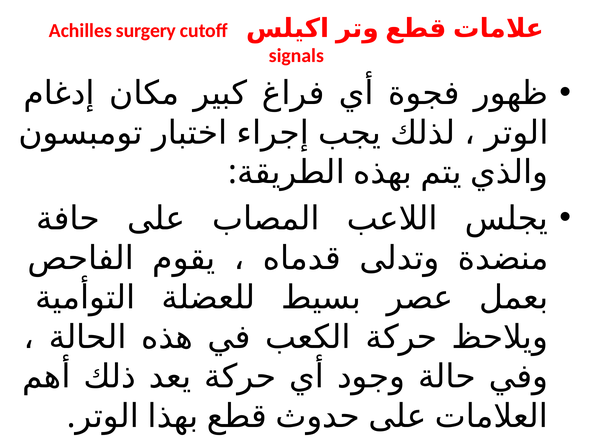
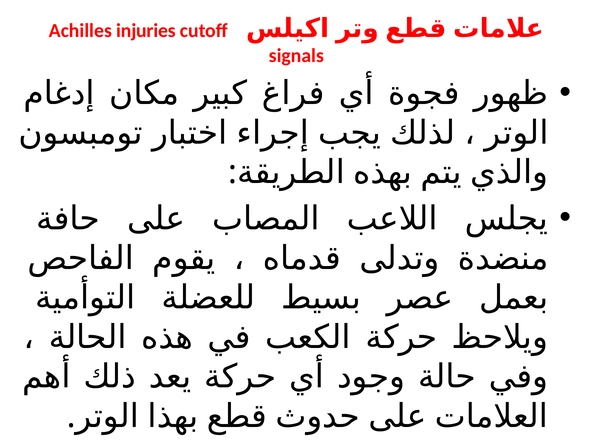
surgery: surgery -> injuries (146, 30)
